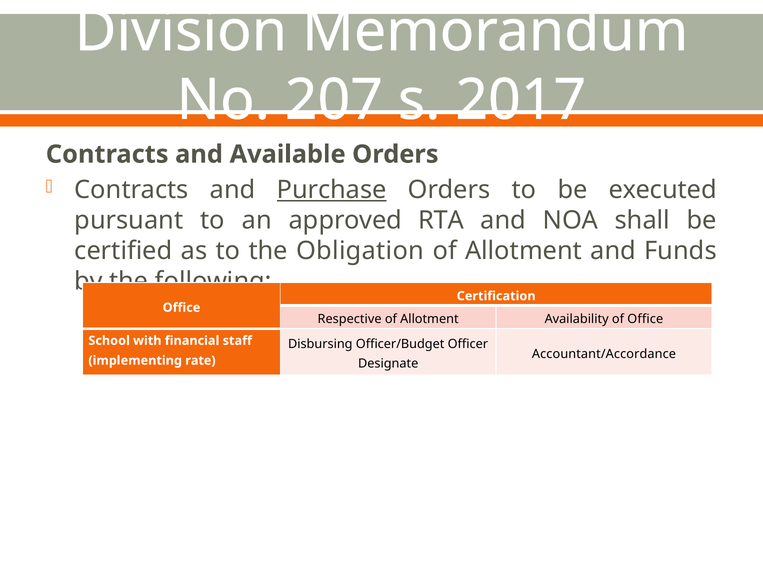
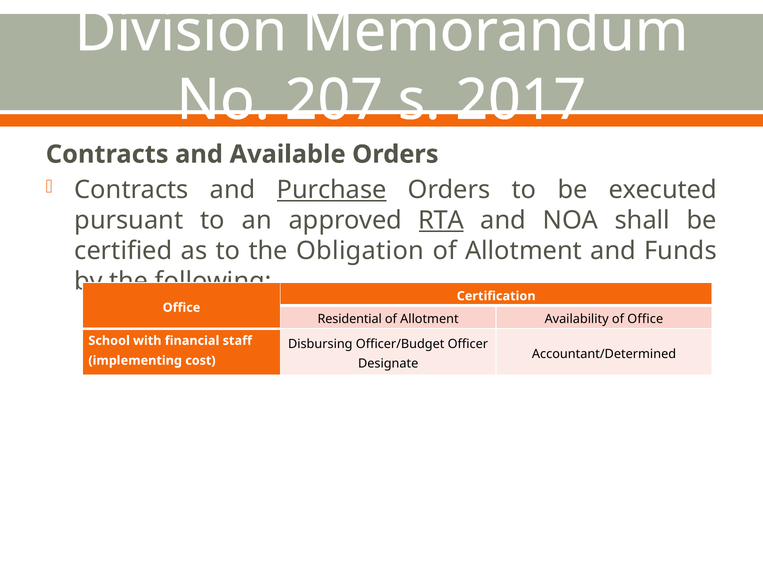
RTA underline: none -> present (441, 221)
Respective: Respective -> Residential (350, 319)
Accountant/Accordance: Accountant/Accordance -> Accountant/Determined (604, 354)
rate: rate -> cost (200, 361)
